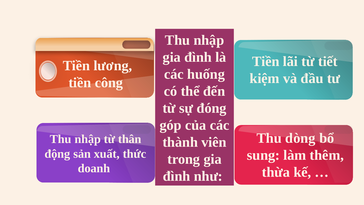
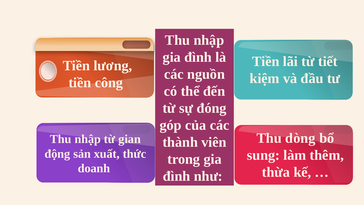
huống: huống -> nguồn (206, 74)
thân: thân -> gian (130, 139)
